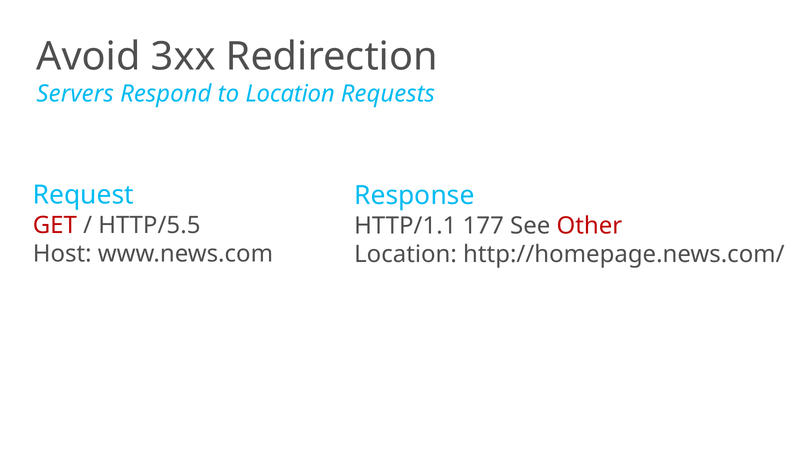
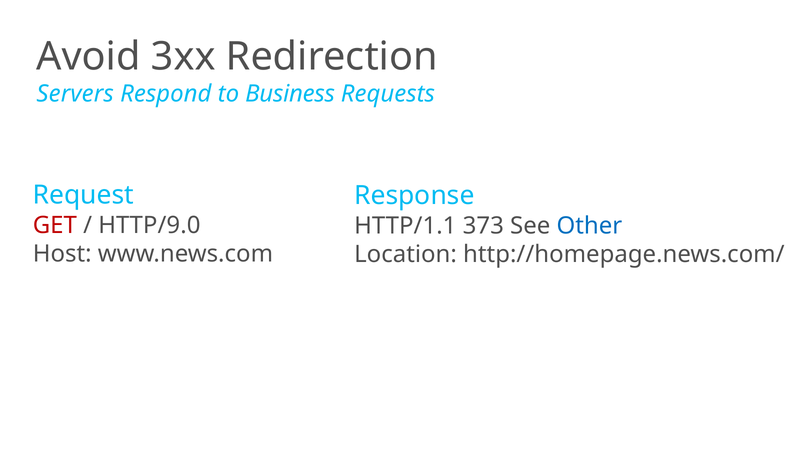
to Location: Location -> Business (290, 94)
HTTP/5.5: HTTP/5.5 -> HTTP/9.0 (149, 225)
177: 177 -> 373 (483, 226)
Other colour: red -> blue (589, 226)
